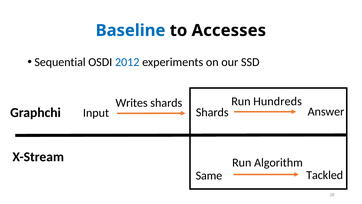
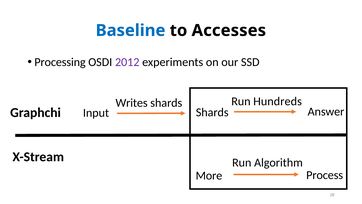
Sequential: Sequential -> Processing (60, 62)
2012 colour: blue -> purple (127, 62)
Tackled: Tackled -> Process (325, 175)
Same: Same -> More (209, 175)
